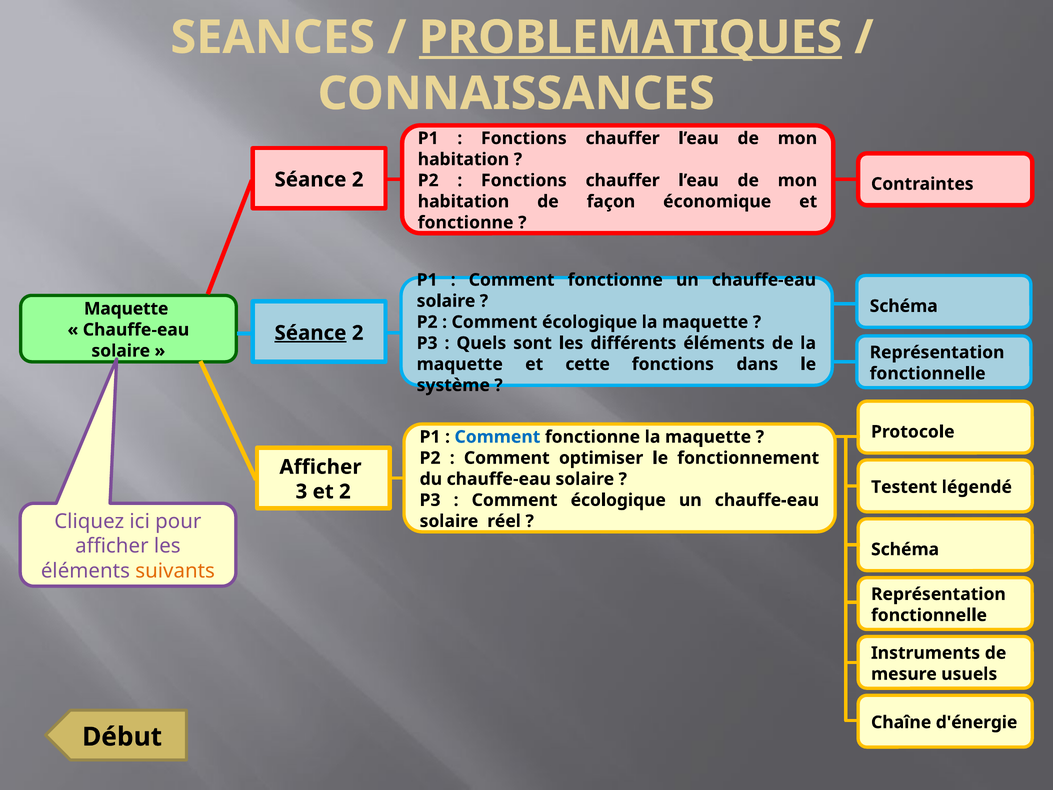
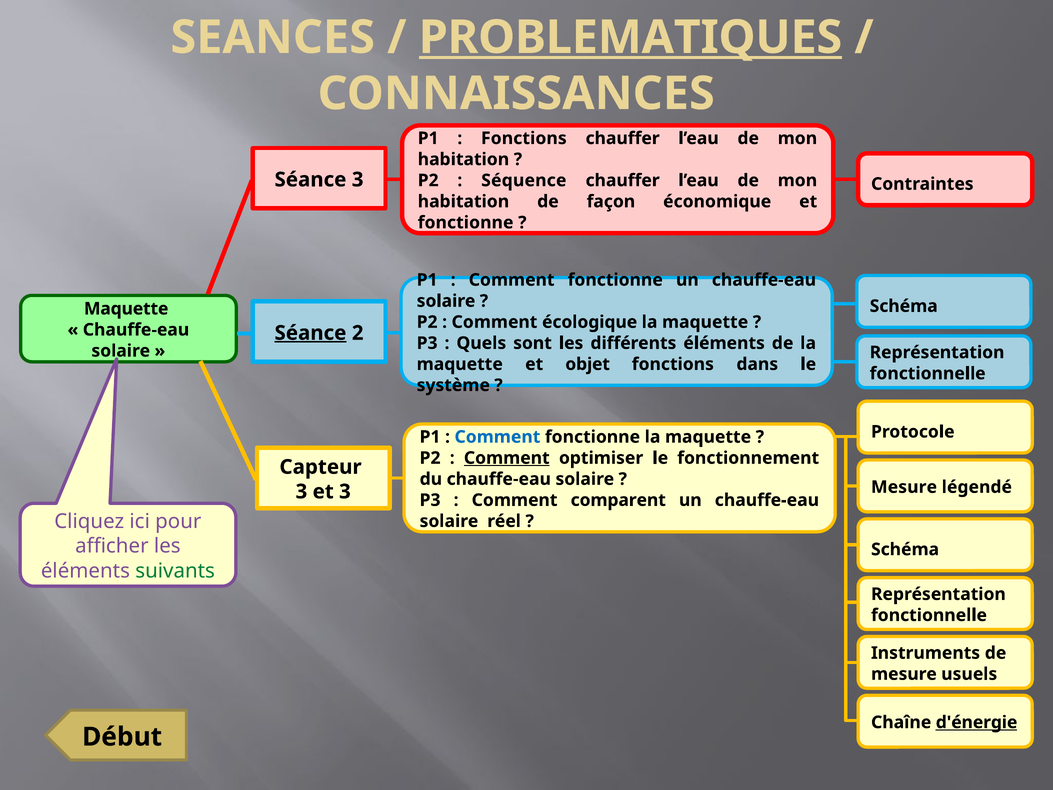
2: 2 -> 3 (358, 180)
Fonctions: Fonctions -> Séquence (524, 180)
cette: cette -> objet (588, 364)
Comment underline: none -> present (507, 458)
Afficher: Afficher -> Capteur (321, 467)
Testent: Testent -> Mesure (904, 487)
et 2: 2 -> 3 (345, 491)
écologique: écologique -> comparent (618, 500)
suivants colour: orange -> green (175, 571)
d'énergie underline: none -> present (977, 722)
